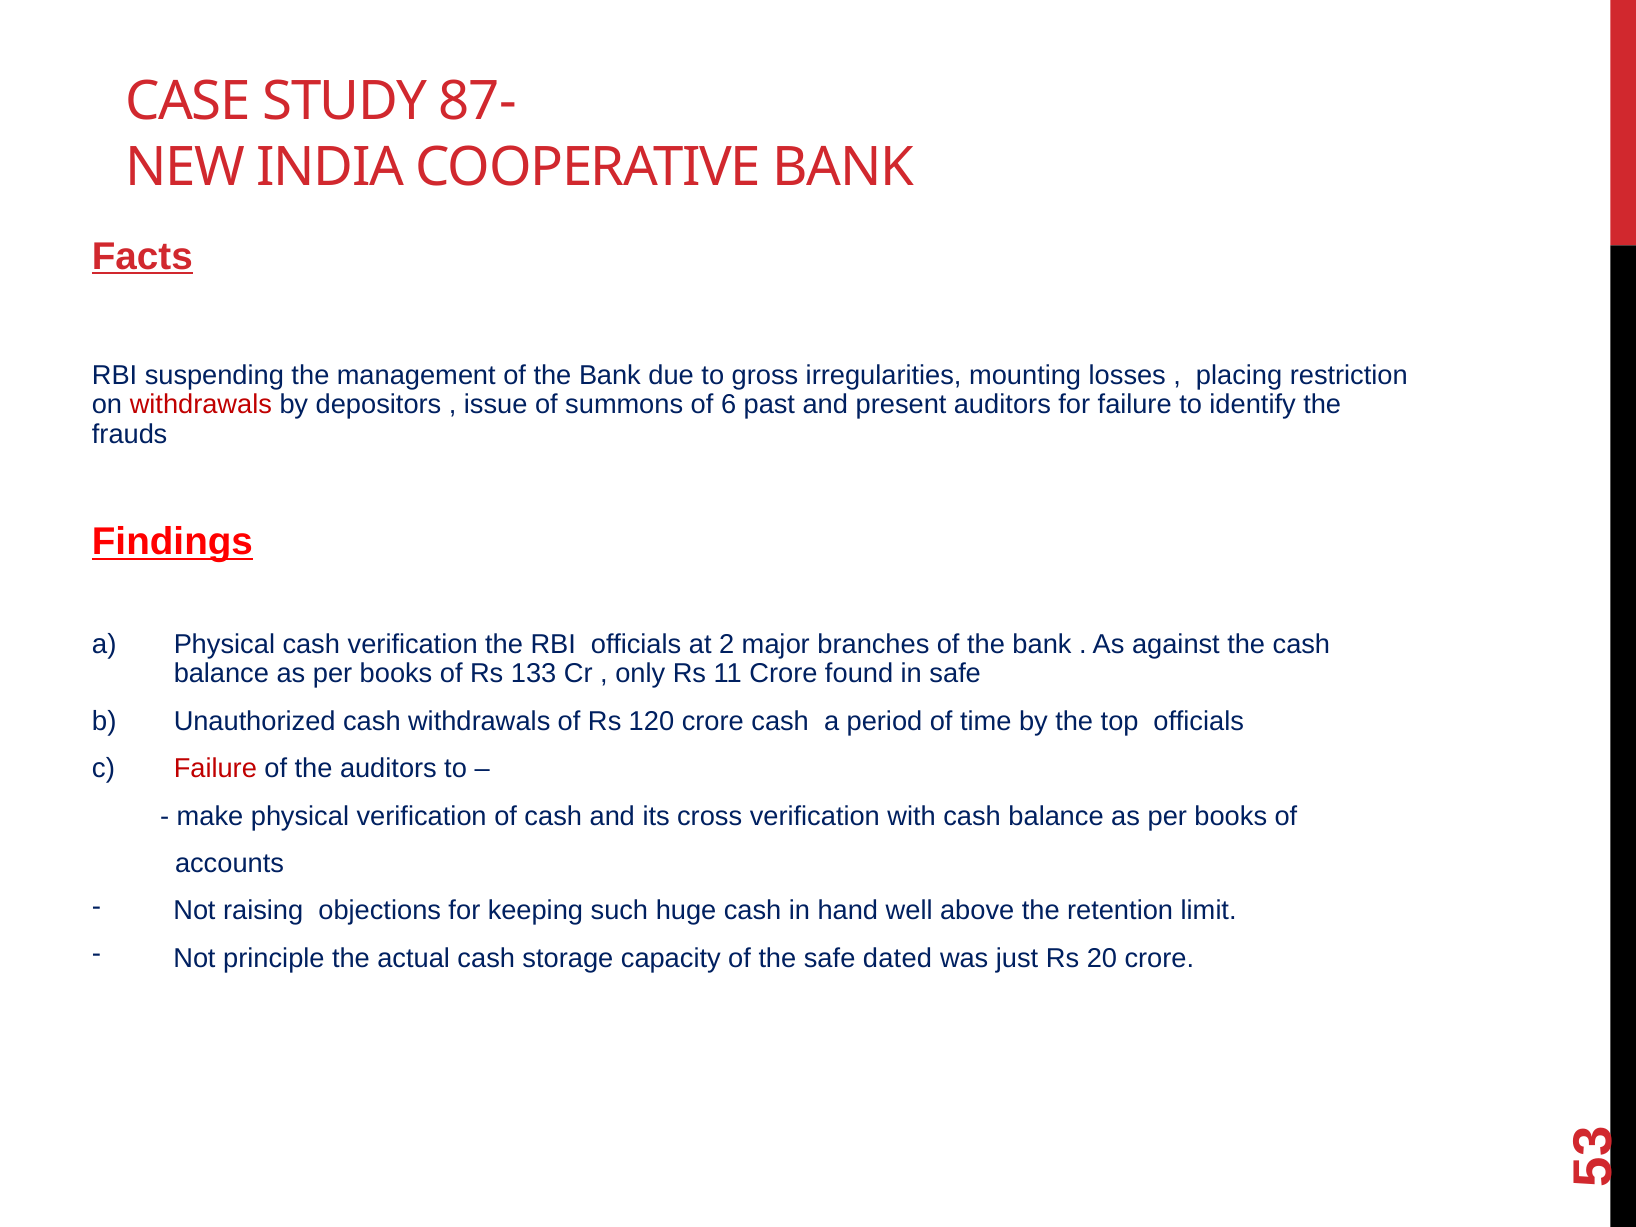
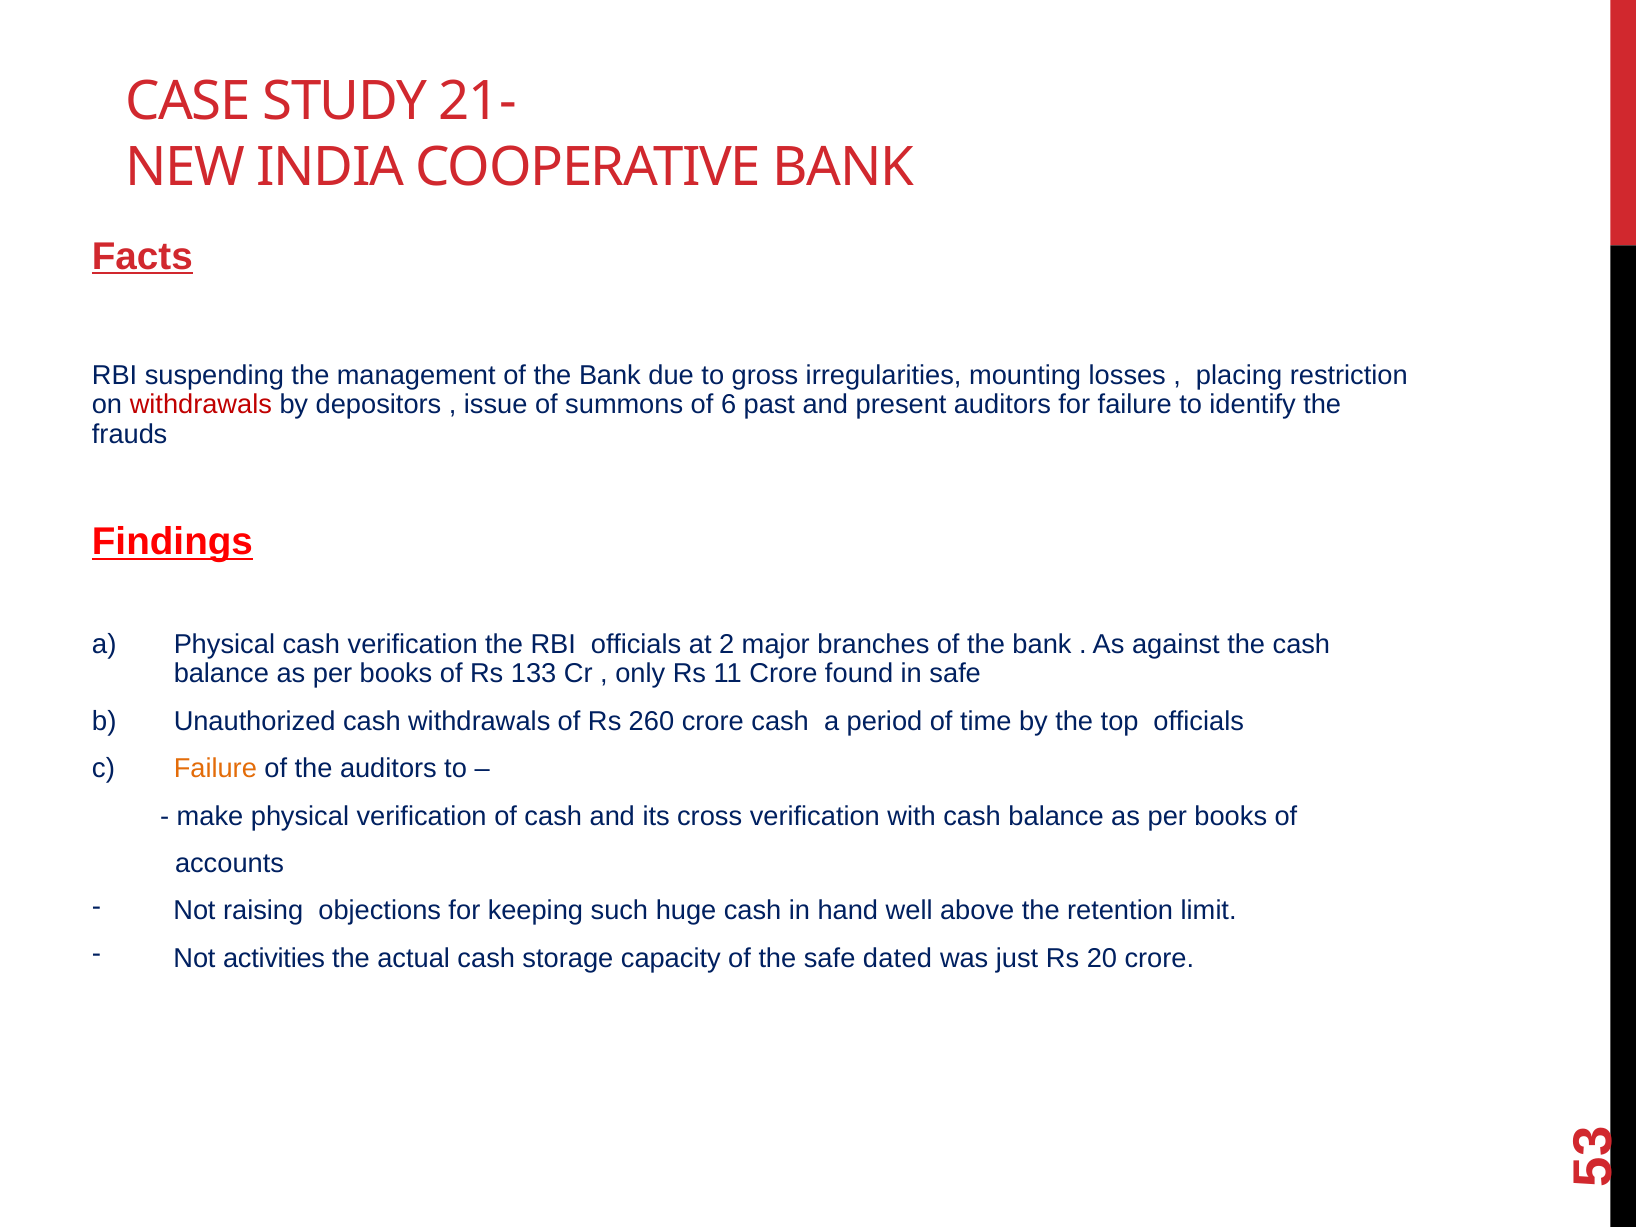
87-: 87- -> 21- (478, 102)
120: 120 -> 260 (651, 721)
Failure colour: red -> orange (215, 769)
principle: principle -> activities (274, 958)
